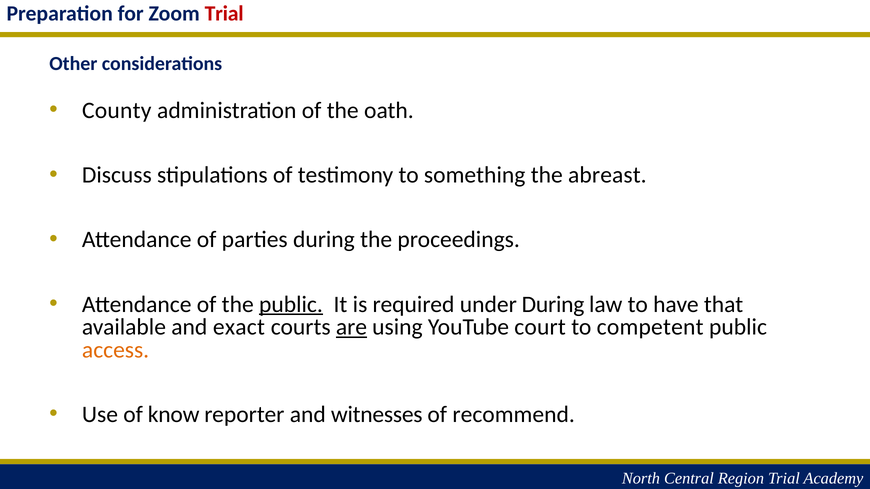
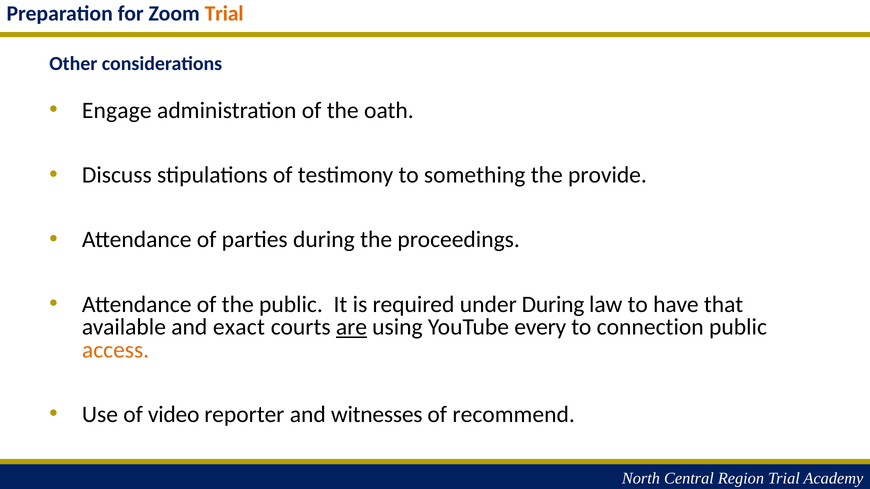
Trial colour: red -> orange (224, 14)
County: County -> Engage (117, 111)
abreast: abreast -> provide (607, 175)
public underline: present -> none (291, 304)
court: court -> every (540, 327)
competent: competent -> connection (650, 327)
know: know -> video (174, 415)
